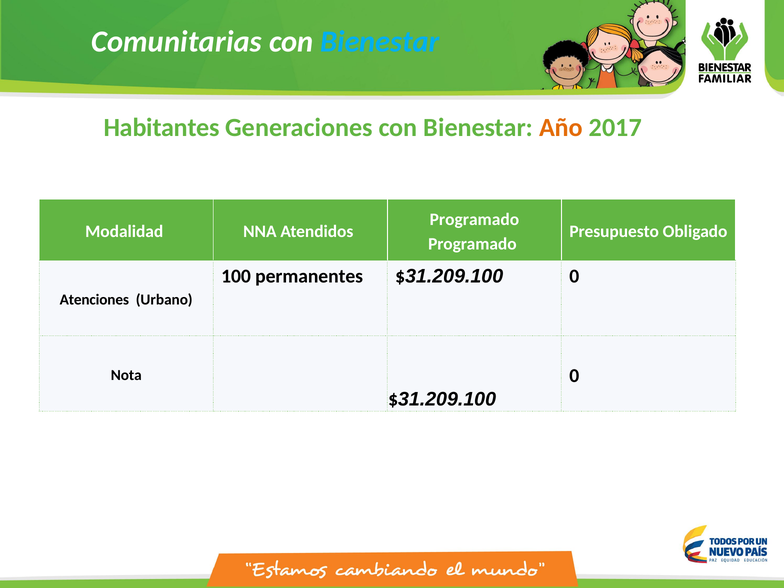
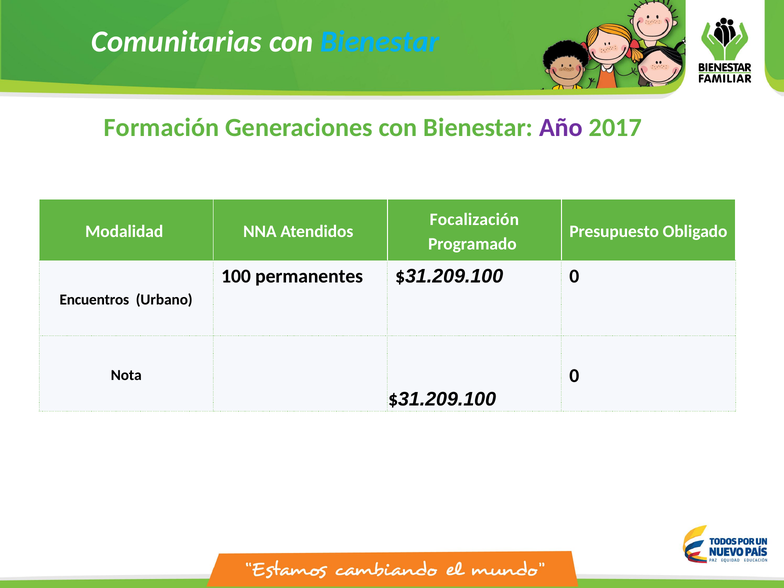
Habitantes: Habitantes -> Formación (162, 128)
Año colour: orange -> purple (561, 128)
Programado: Programado -> Focalización (474, 219)
Atenciones: Atenciones -> Encuentros (94, 300)
